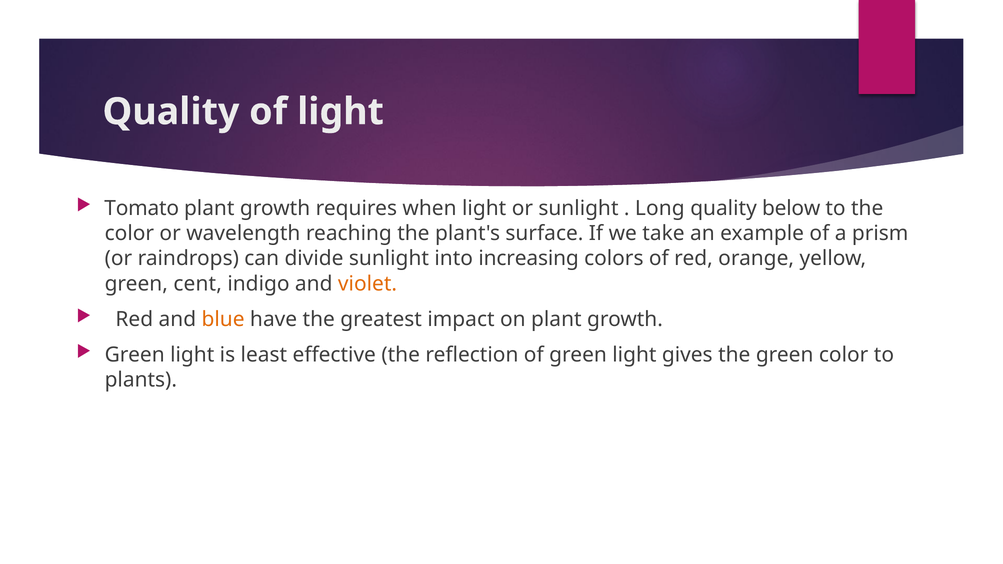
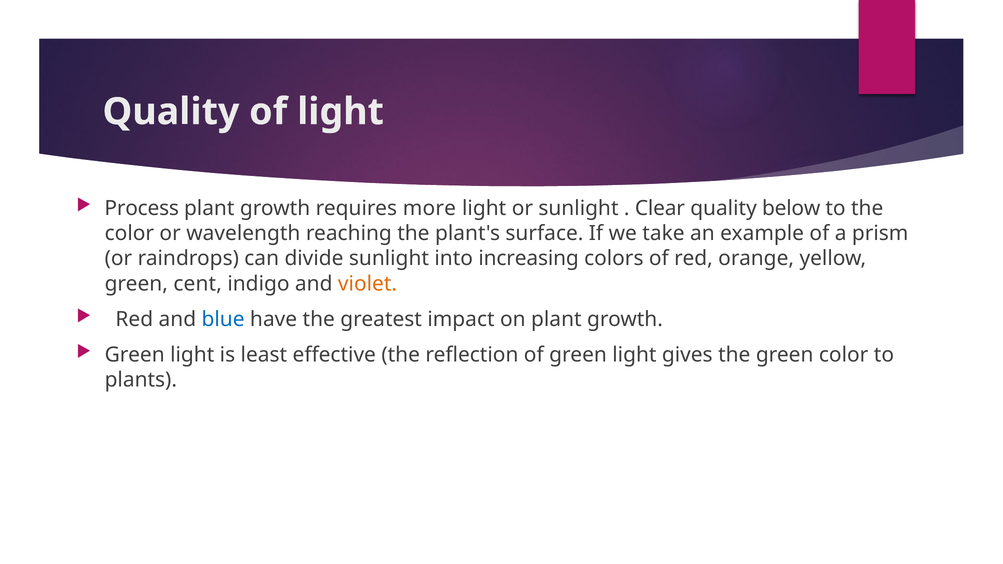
Tomato: Tomato -> Process (142, 208)
when: when -> more (429, 208)
Long: Long -> Clear (660, 208)
blue colour: orange -> blue (223, 319)
